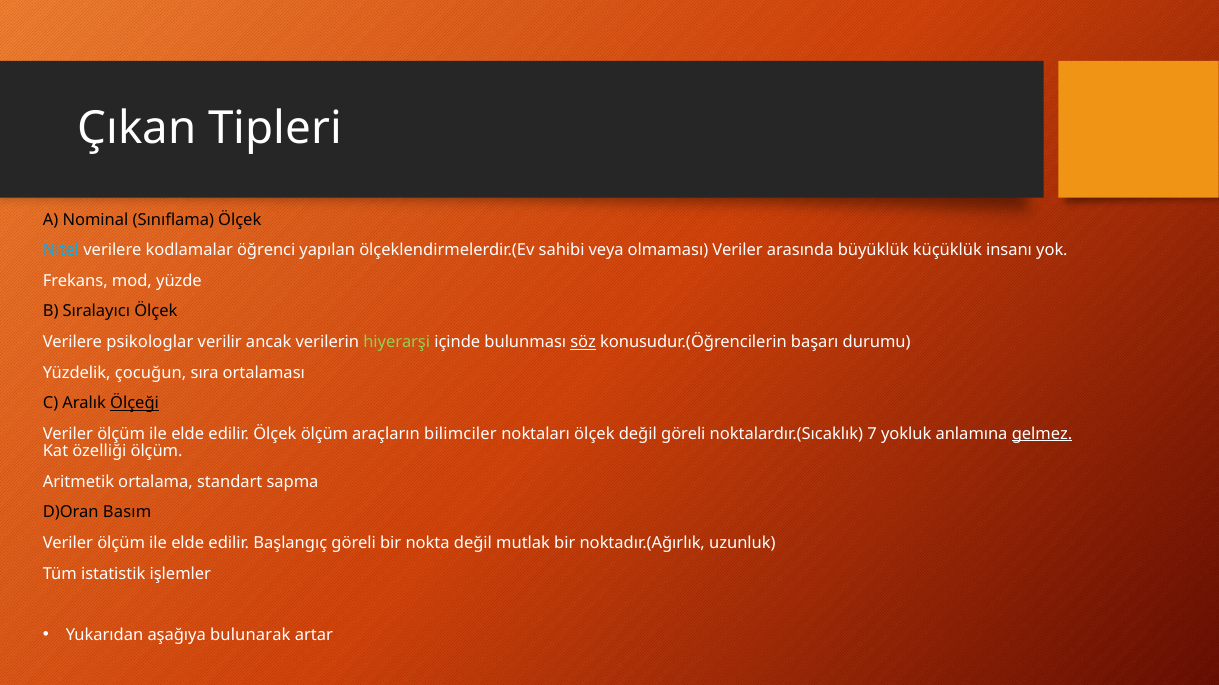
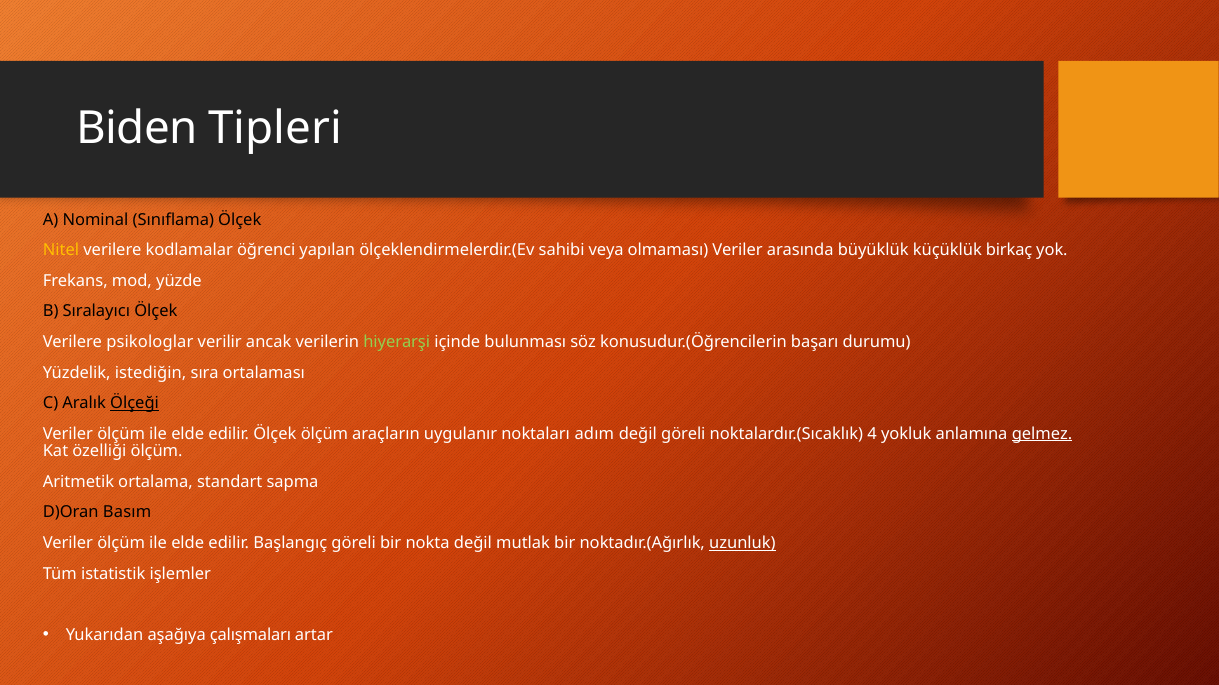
Çıkan: Çıkan -> Biden (137, 129)
Nitel colour: light blue -> yellow (61, 251)
insanı: insanı -> birkaç (1009, 251)
söz underline: present -> none (583, 342)
çocuğun: çocuğun -> istediğin (151, 373)
bilimciler: bilimciler -> uygulanır (461, 434)
noktaları ölçek: ölçek -> adım (594, 434)
7: 7 -> 4 (872, 434)
uzunluk underline: none -> present (742, 544)
bulunarak: bulunarak -> çalışmaları (251, 635)
